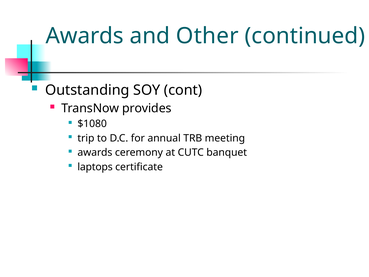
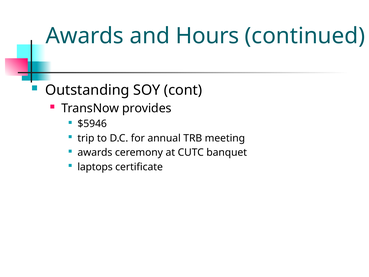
Other: Other -> Hours (207, 36)
$1080: $1080 -> $5946 (92, 124)
